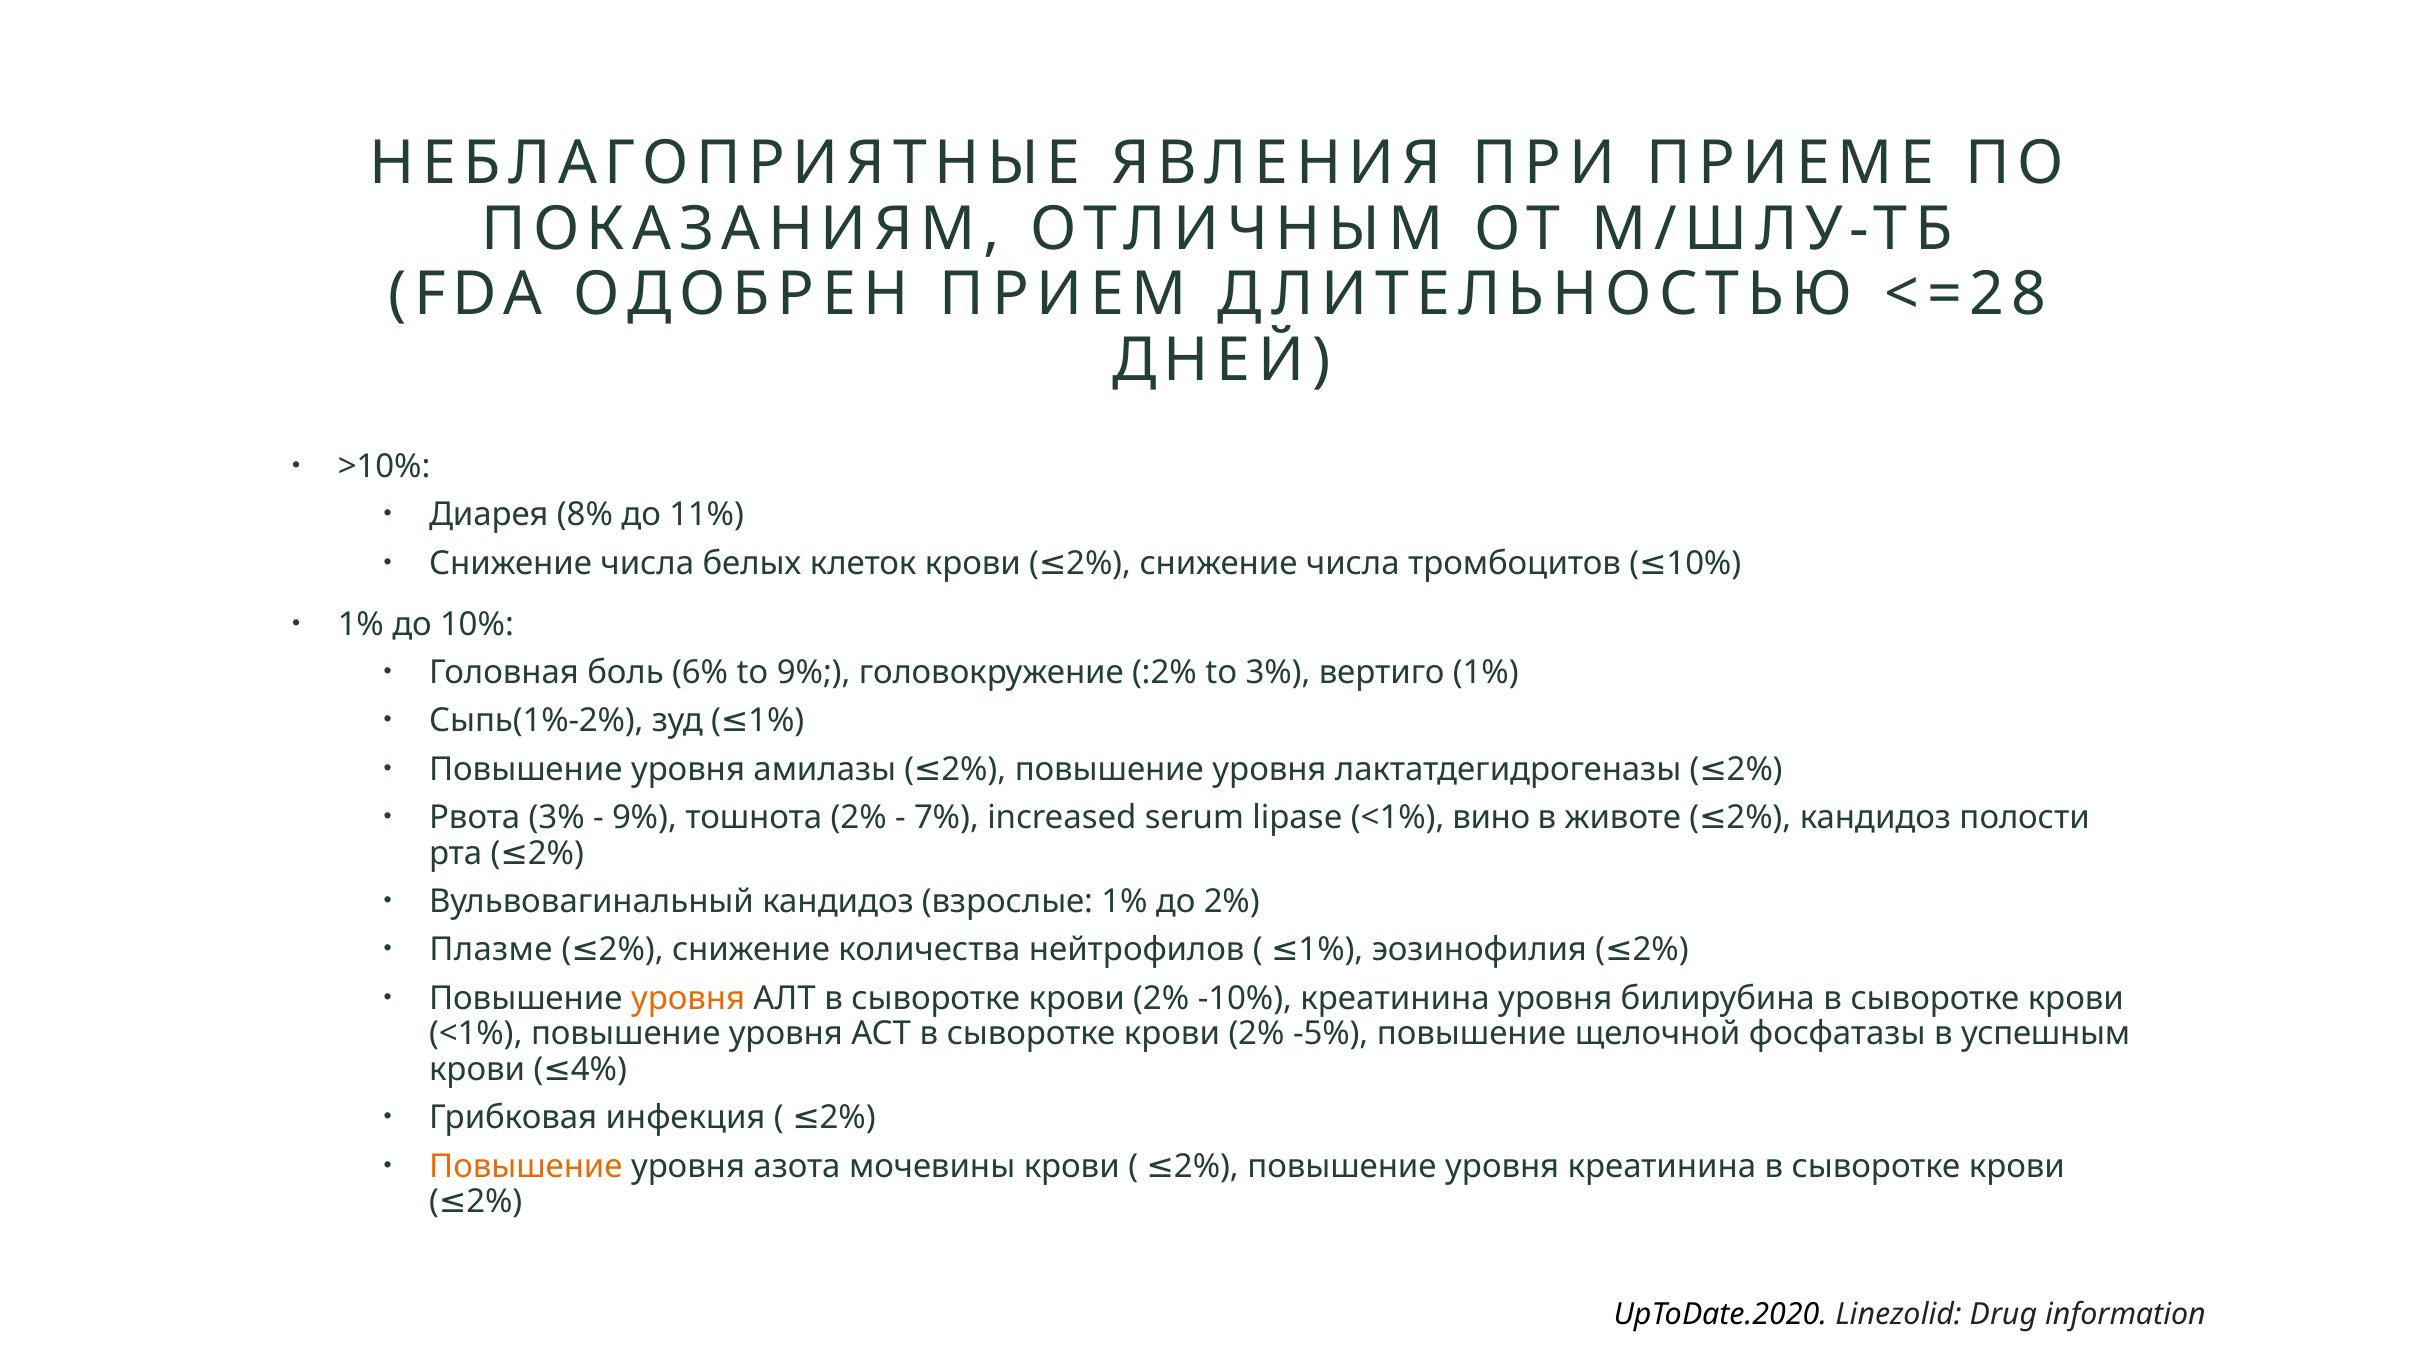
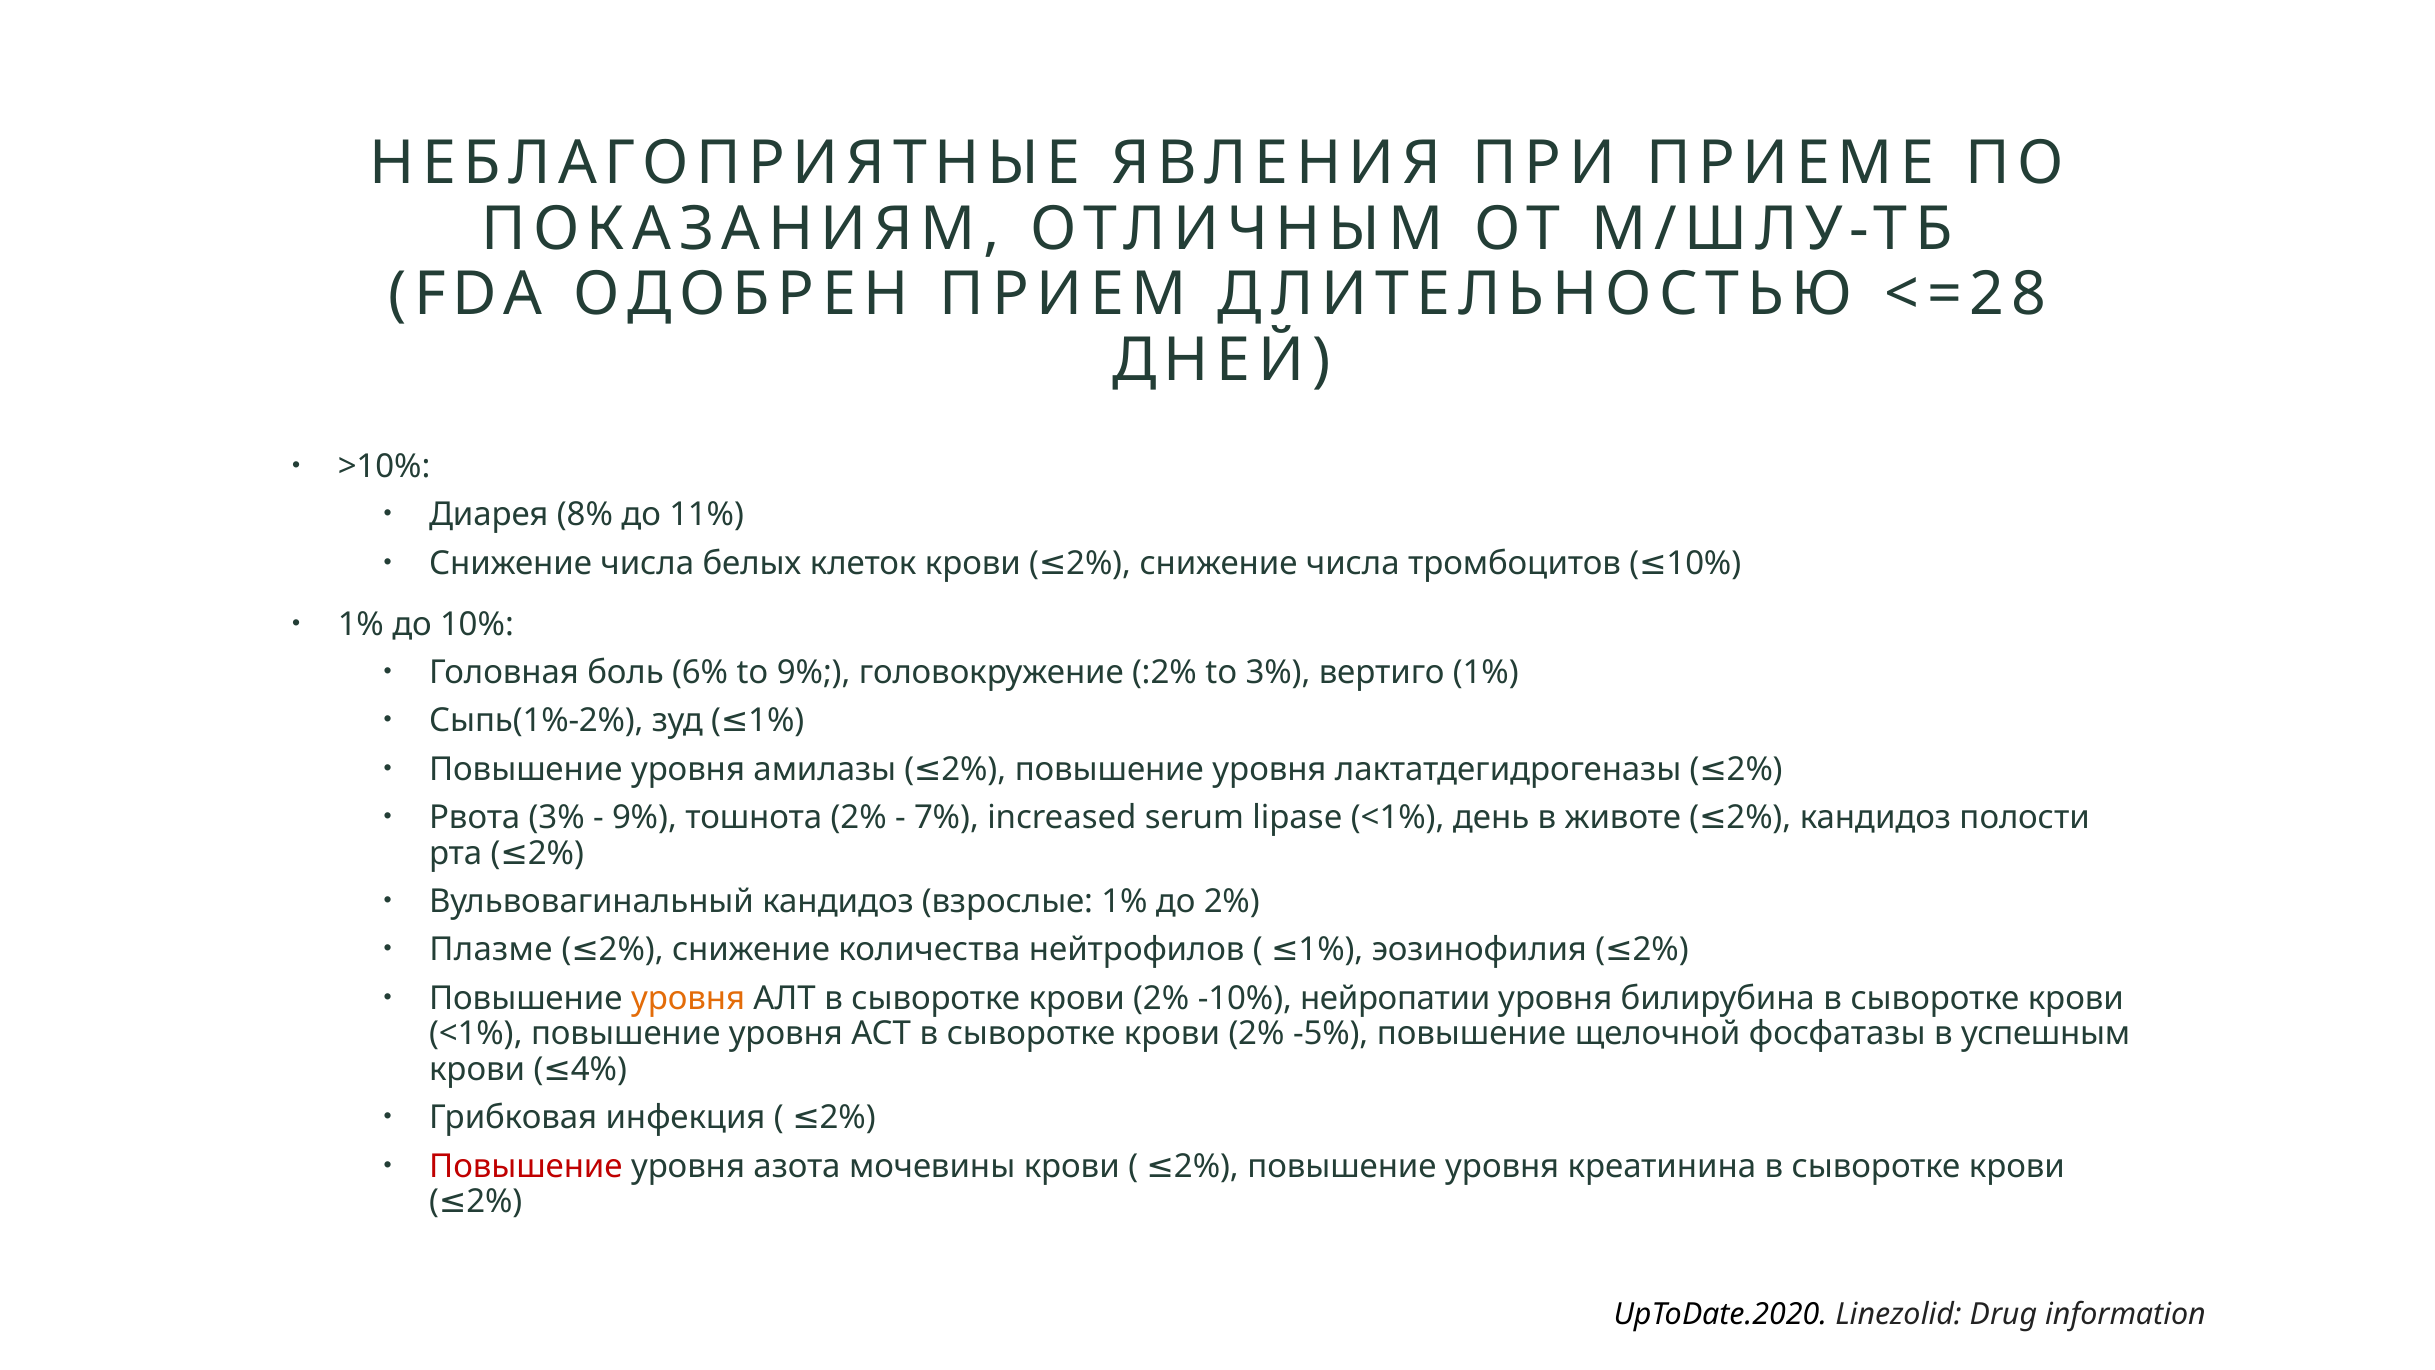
вино: вино -> день (1491, 817)
-10% креатинина: креатинина -> нейропатии (1395, 998)
Повышение colour: orange -> red (526, 1166)
